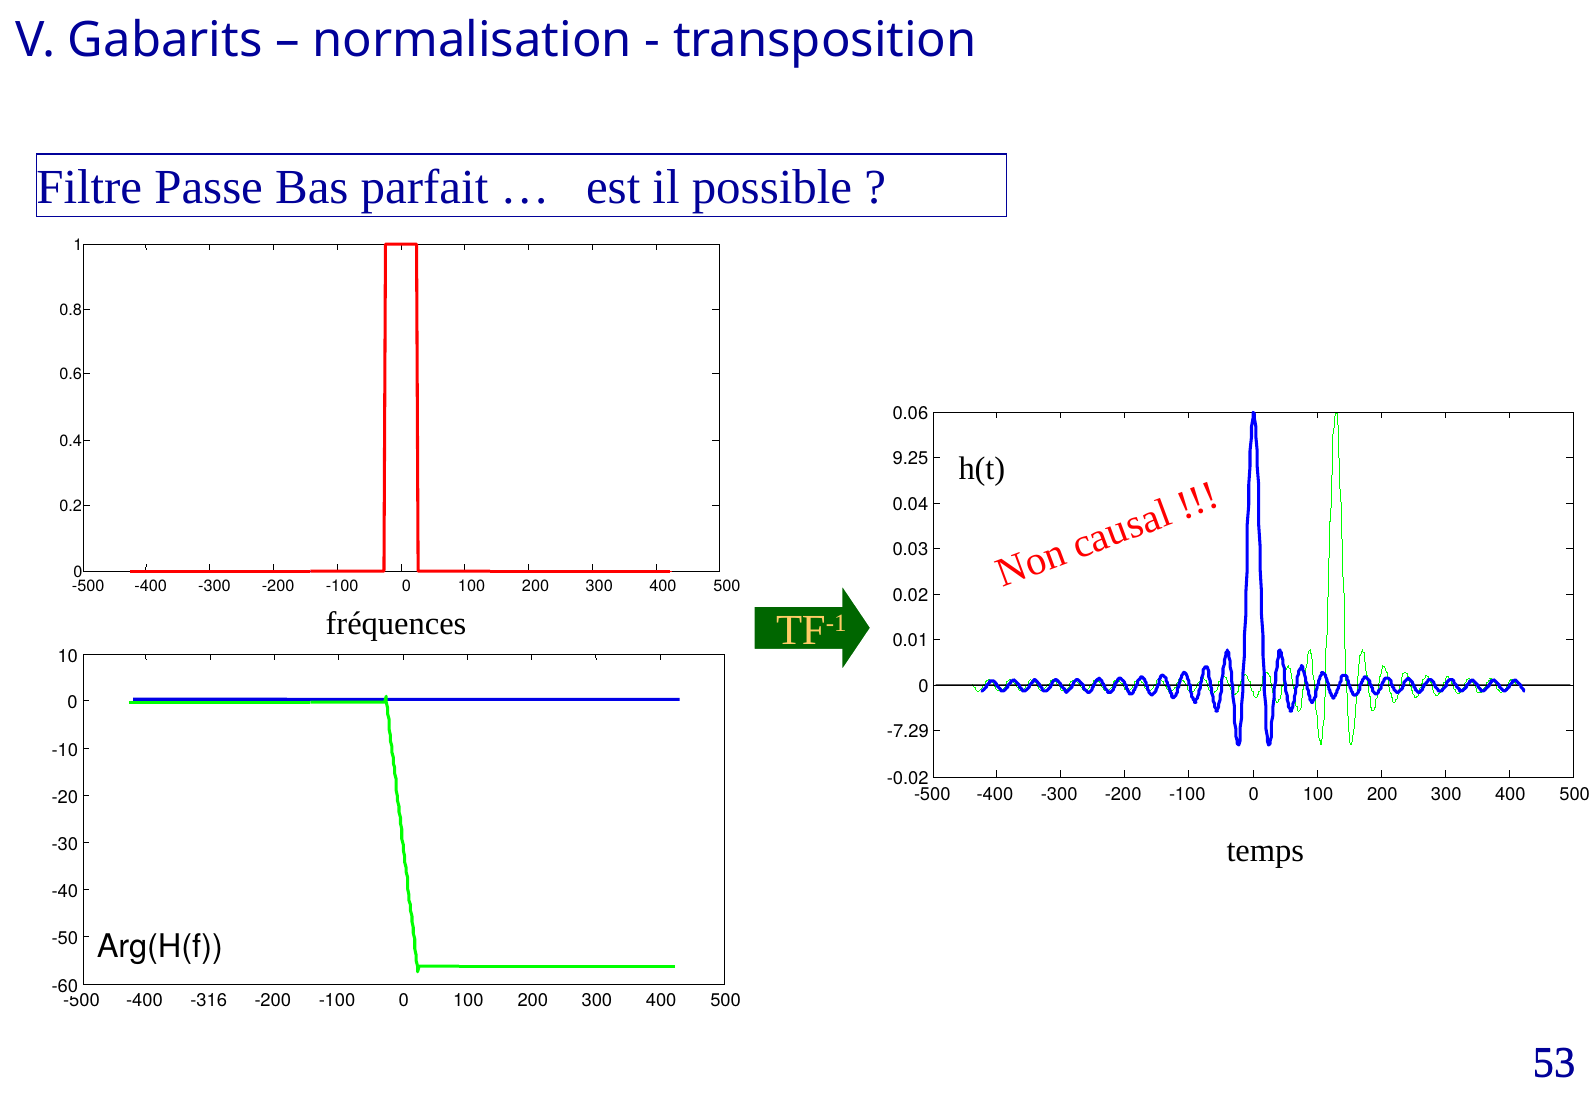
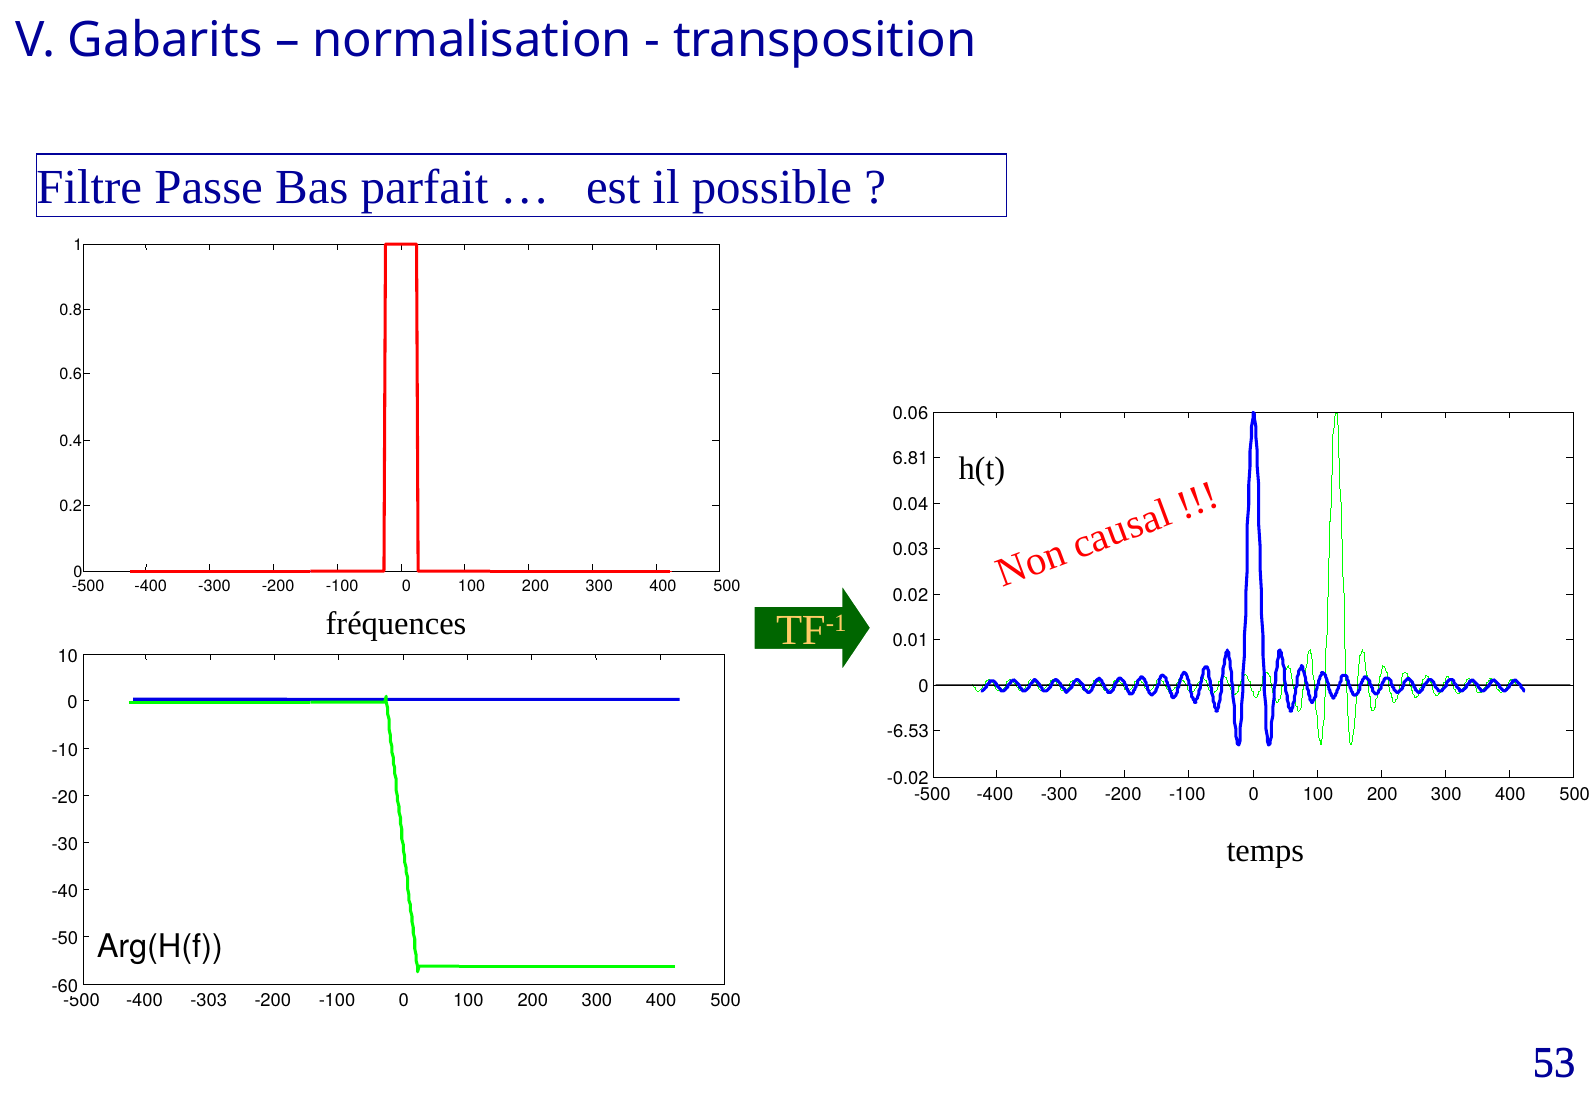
9.25: 9.25 -> 6.81 (910, 459)
-7.29: -7.29 -> -6.53 (908, 732)
-316: -316 -> -303 (209, 1000)
